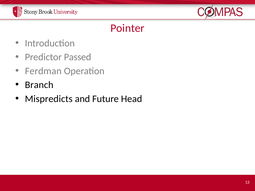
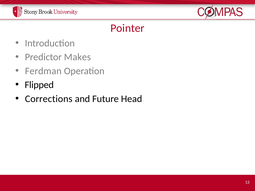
Passed: Passed -> Makes (77, 57)
Branch: Branch -> Flipped (39, 85)
Mispredicts: Mispredicts -> Corrections (49, 99)
